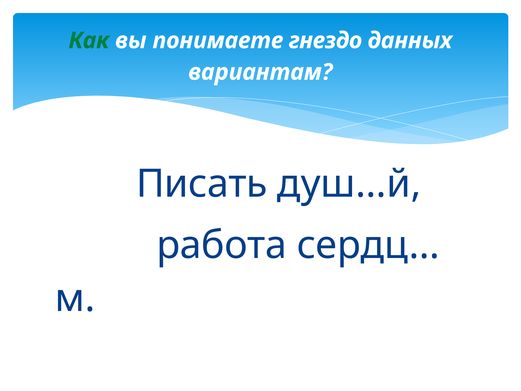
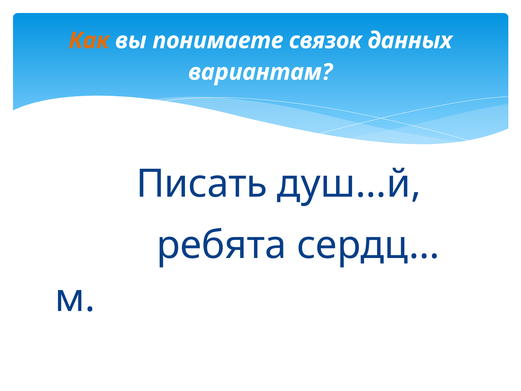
Как colour: green -> orange (89, 41)
гнездо: гнездо -> связок (326, 41)
работа: работа -> ребята (222, 245)
